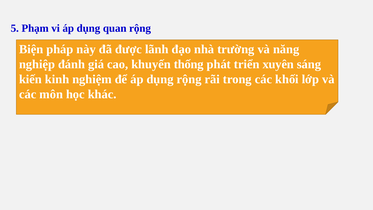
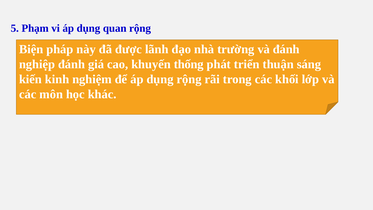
và năng: năng -> đánh (286, 49)
xuyên: xuyên -> thuận (278, 64)
